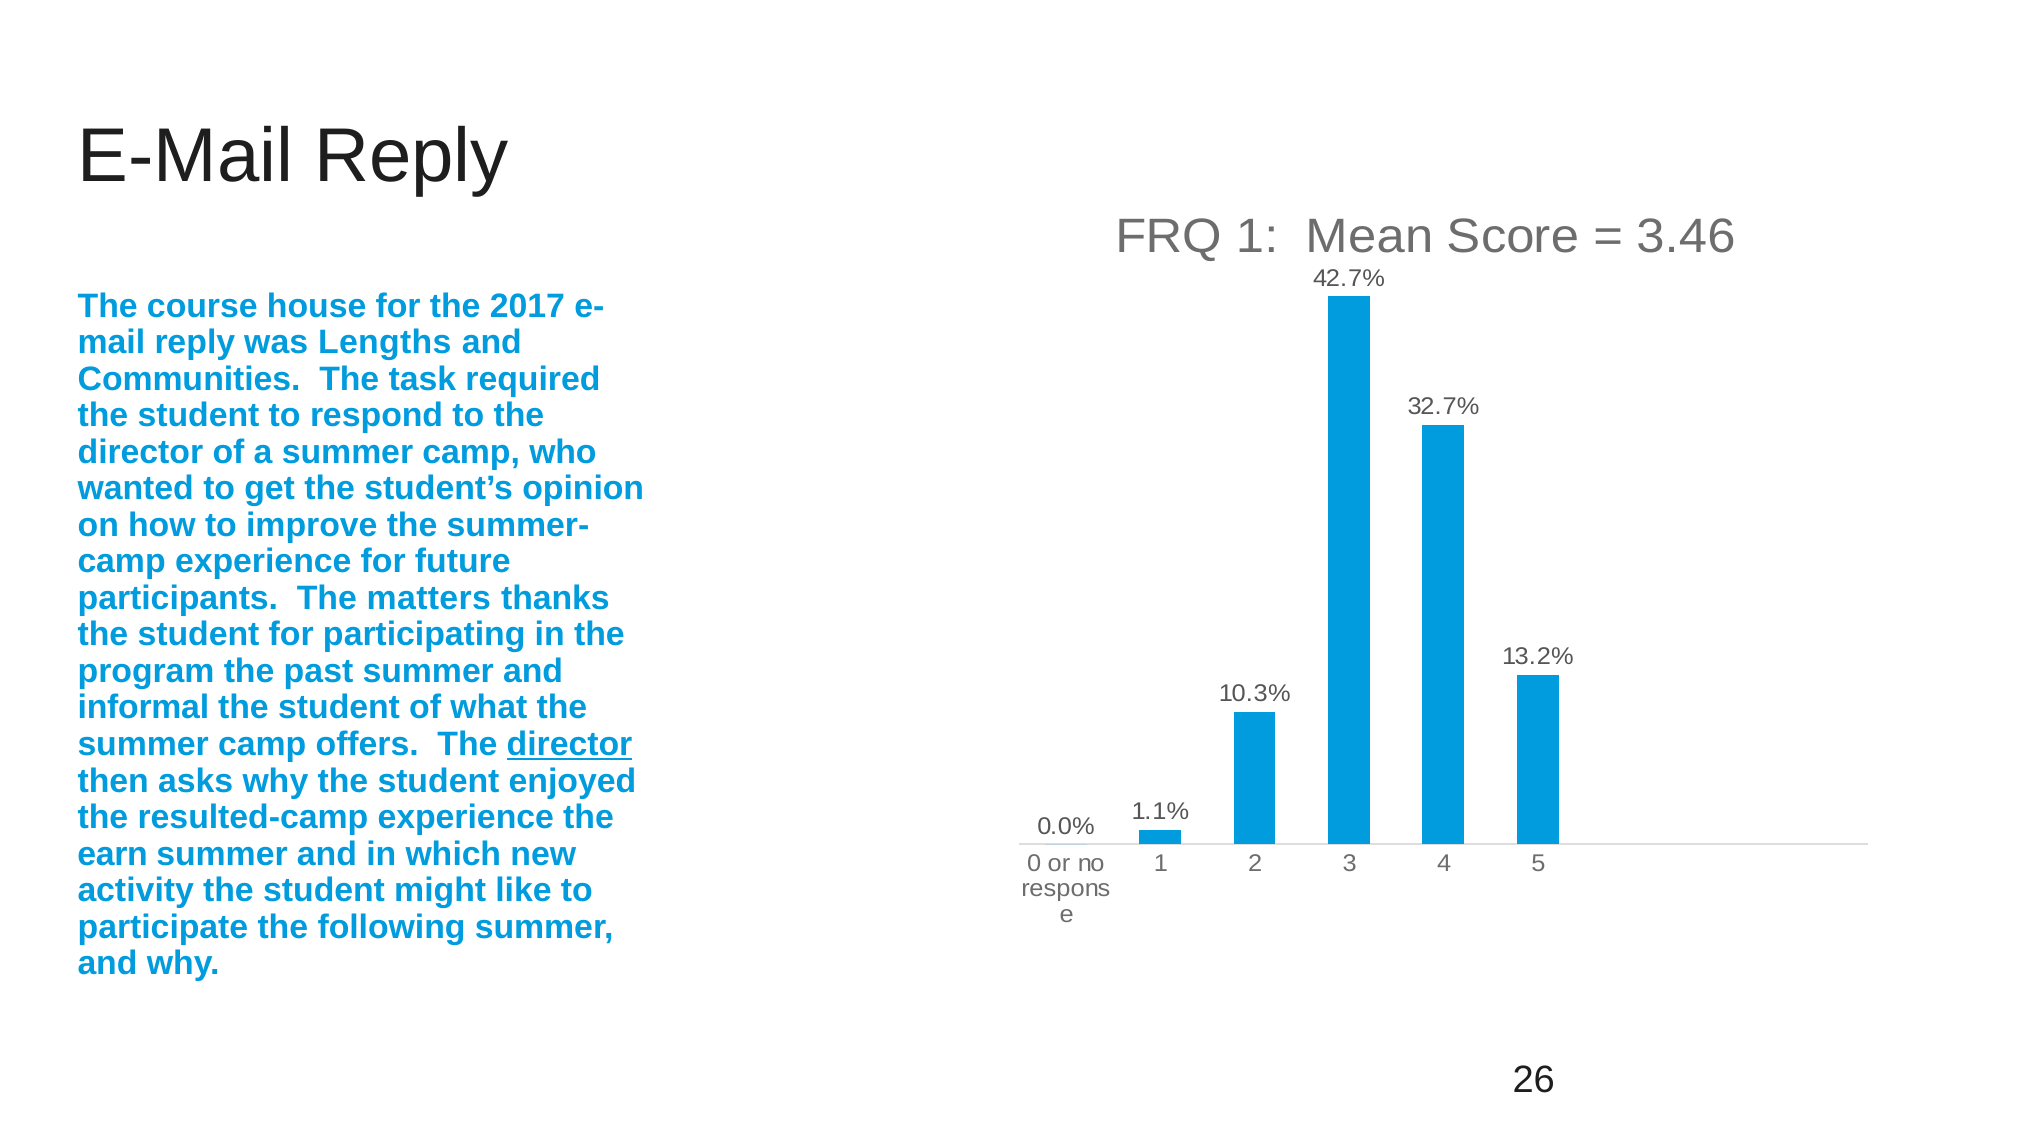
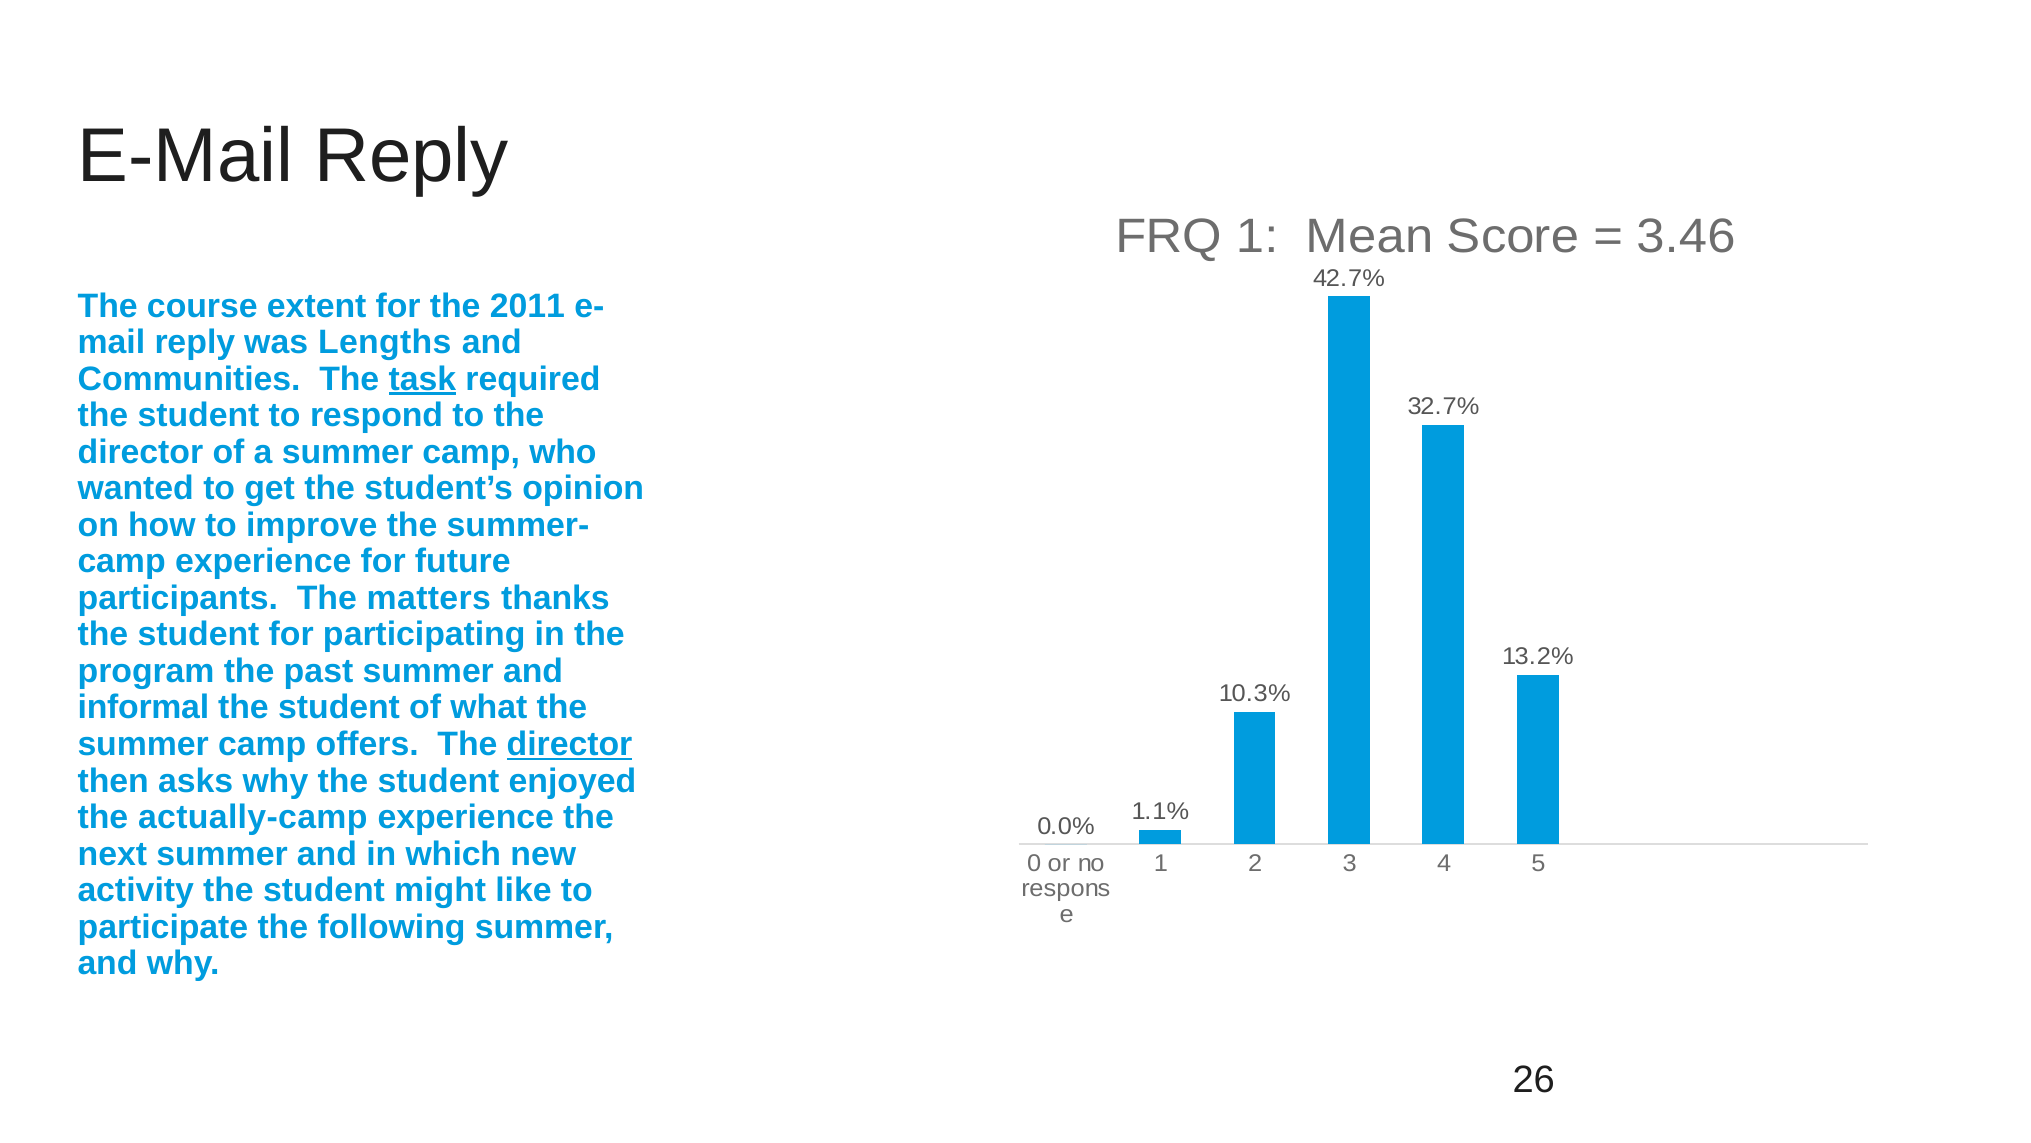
house: house -> extent (317, 306)
2017: 2017 -> 2011 (527, 306)
task underline: none -> present (422, 379)
resulted-camp: resulted-camp -> actually-camp (253, 817)
earn: earn -> next (112, 854)
